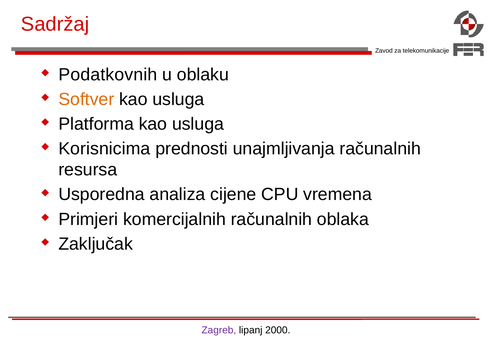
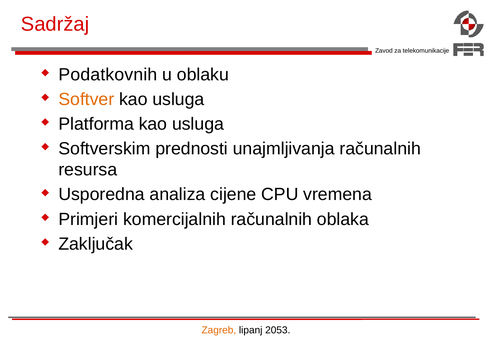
Korisnicima: Korisnicima -> Softverskim (105, 149)
Zagreb colour: purple -> orange (219, 331)
2000: 2000 -> 2053 (278, 331)
